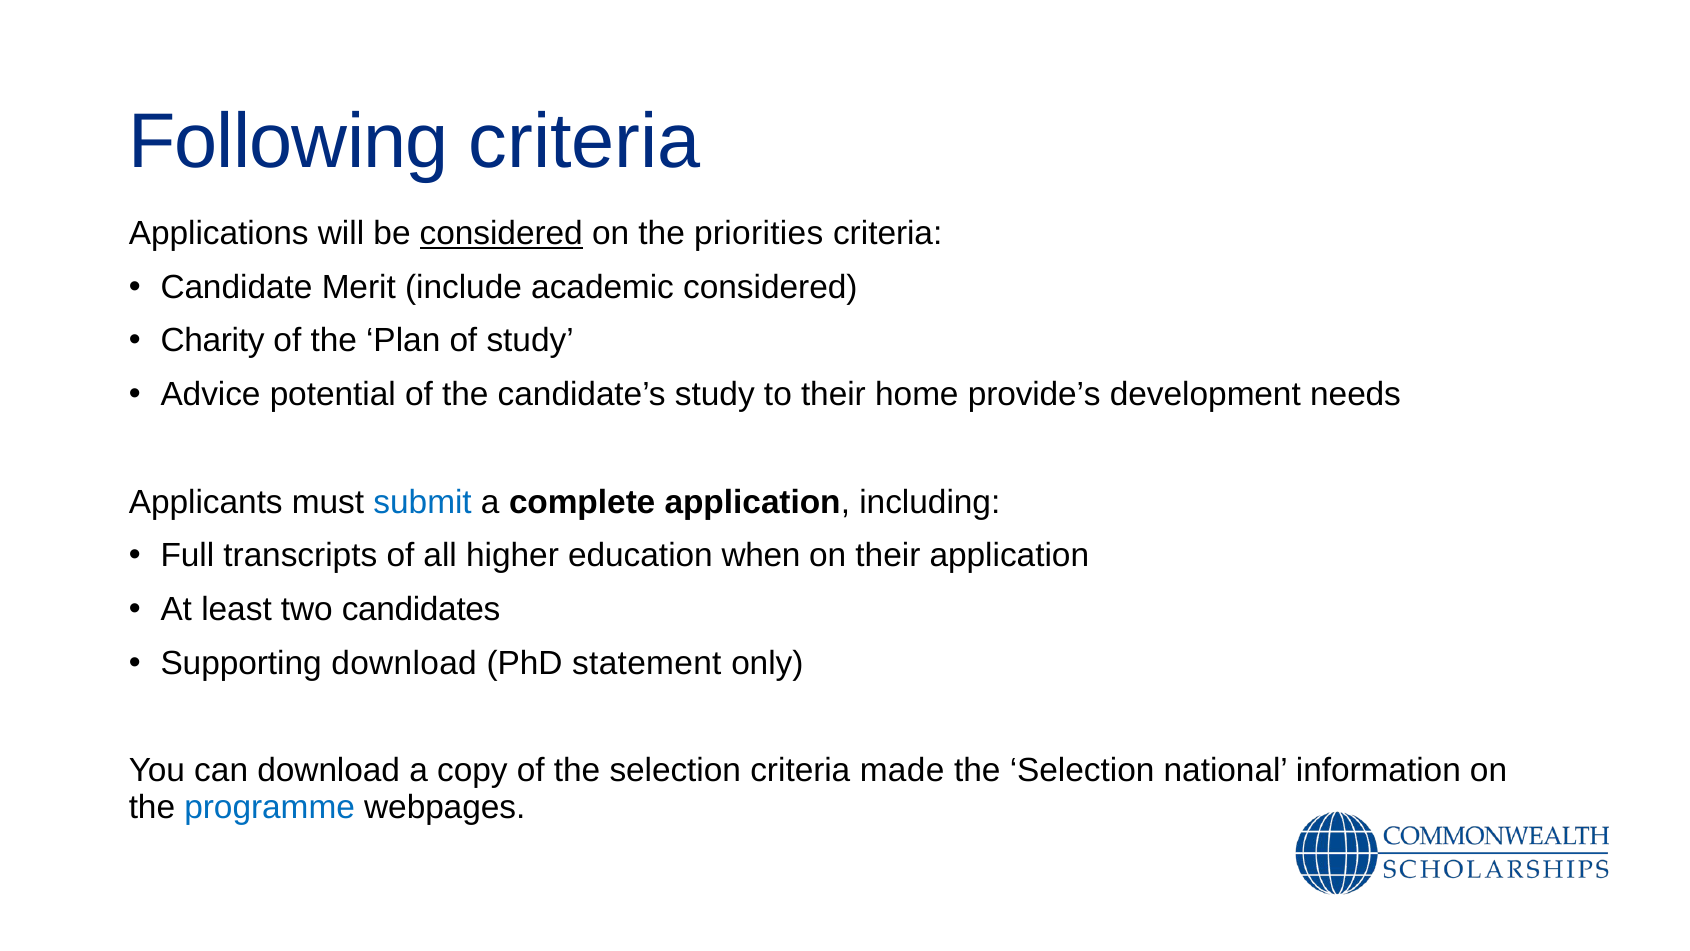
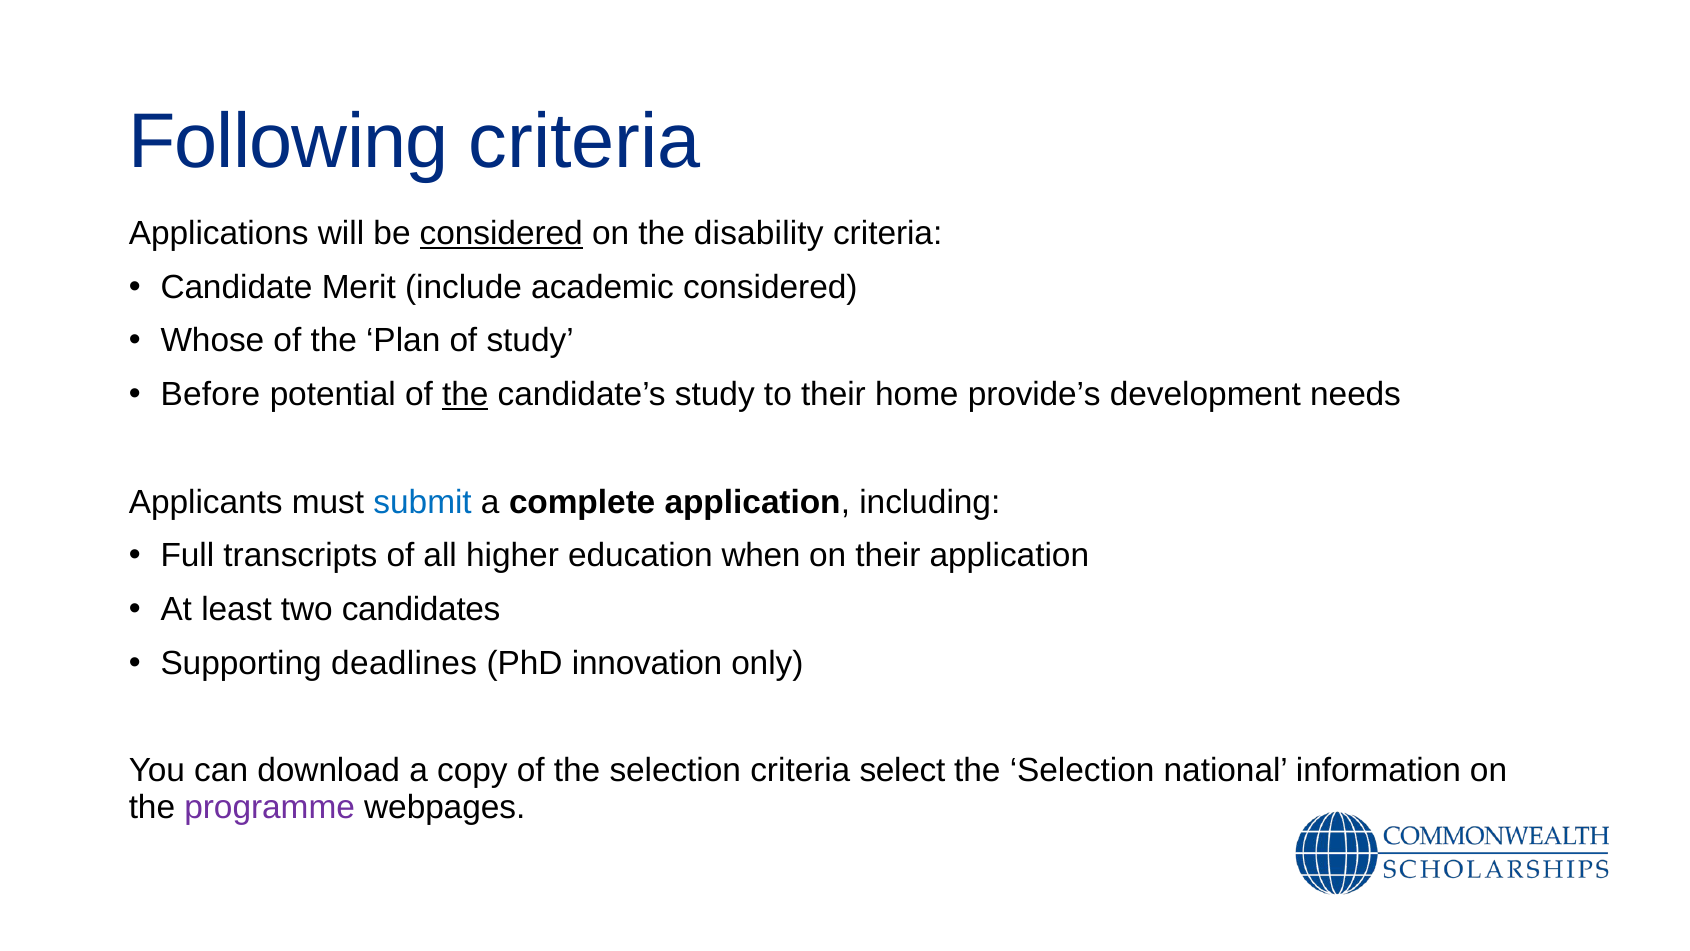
priorities: priorities -> disability (759, 233)
Charity: Charity -> Whose (212, 341)
Advice: Advice -> Before (210, 395)
the underline: none -> present (465, 395)
Supporting download: download -> deadlines (404, 663)
statement: statement -> innovation (647, 663)
made: made -> select (902, 771)
programme colour: blue -> purple (270, 807)
